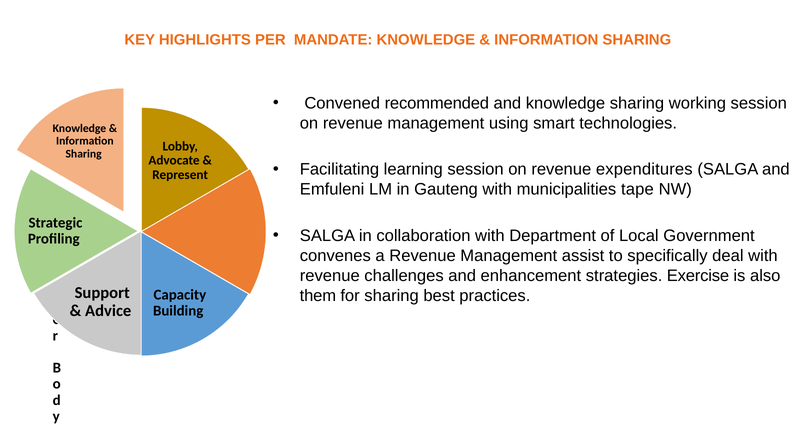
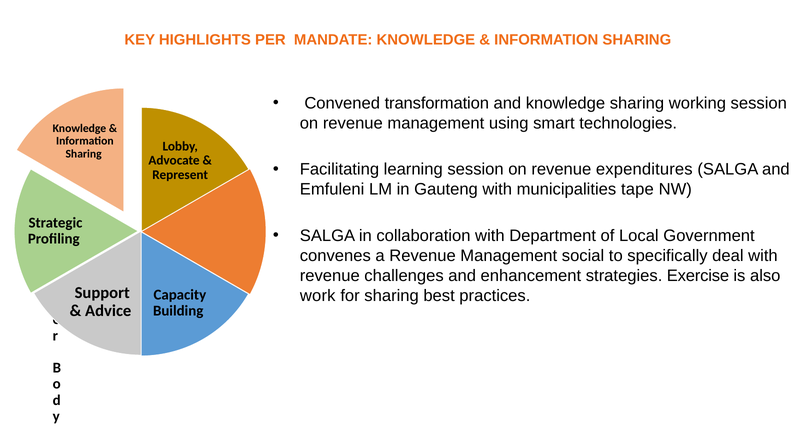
recommended: recommended -> transformation (437, 103)
assist: assist -> social (583, 256)
them: them -> work (318, 295)
